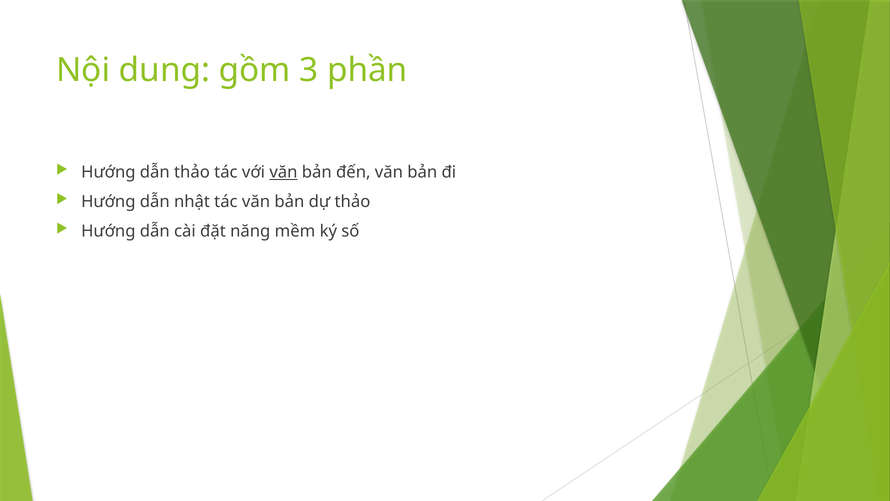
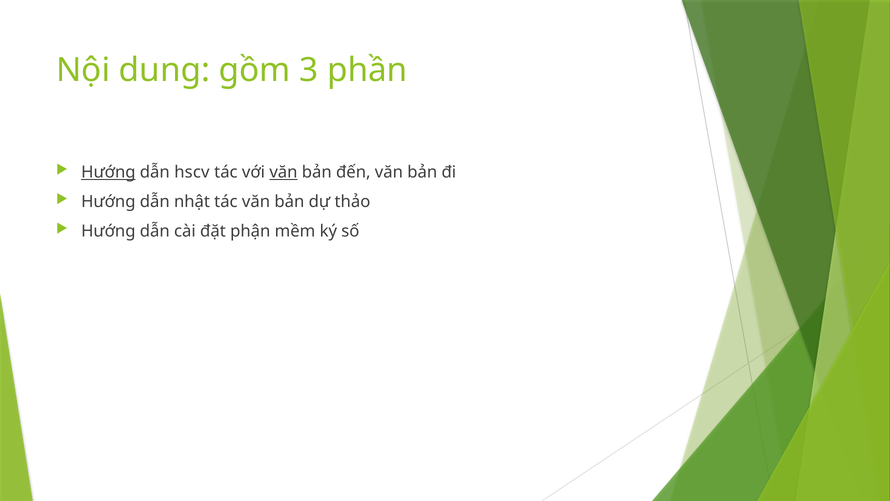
Hướng underline: none -> present (108, 172)
dẫn thảo: thảo -> hscv (192, 172)
năng: năng -> phận (250, 231)
